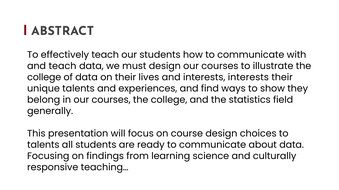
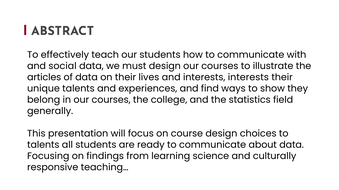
and teach: teach -> social (63, 66)
college: college -> articles (44, 78)
